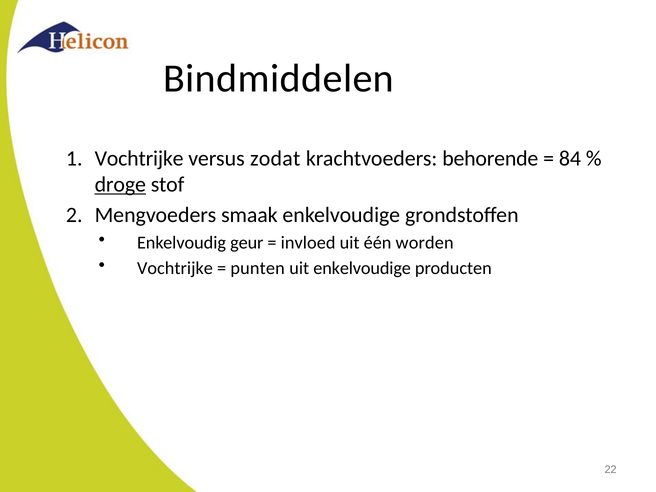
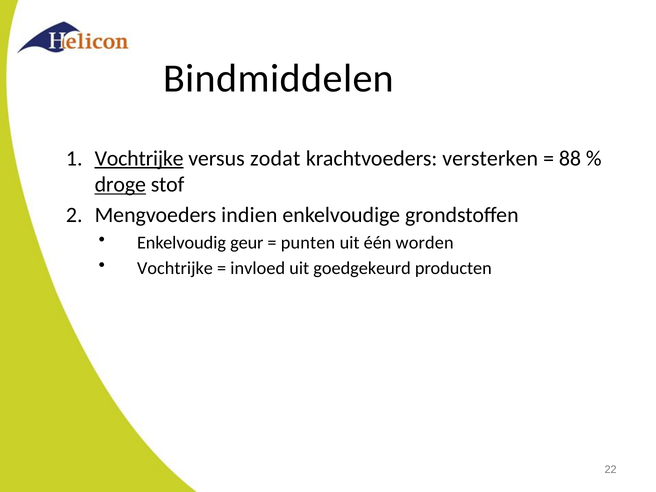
Vochtrijke underline: none -> present (139, 158)
behorende: behorende -> versterken (490, 158)
84: 84 -> 88 (570, 158)
smaak: smaak -> indien (249, 215)
invloed: invloed -> punten (308, 243)
punten: punten -> invloed (258, 268)
uit enkelvoudige: enkelvoudige -> goedgekeurd (362, 268)
